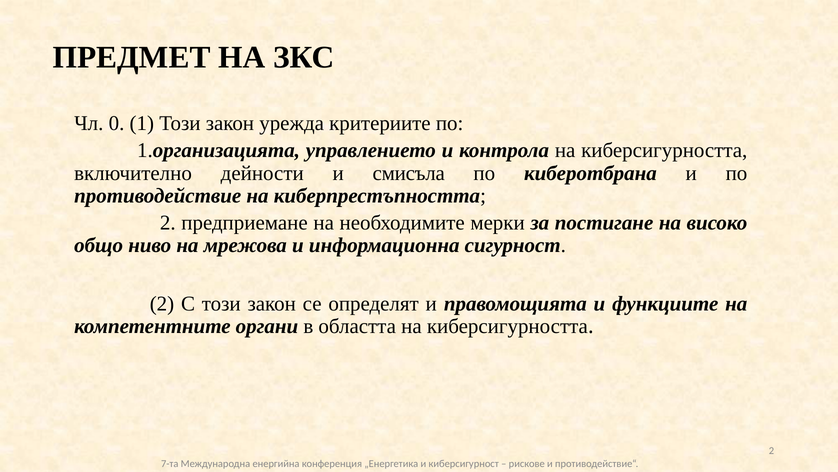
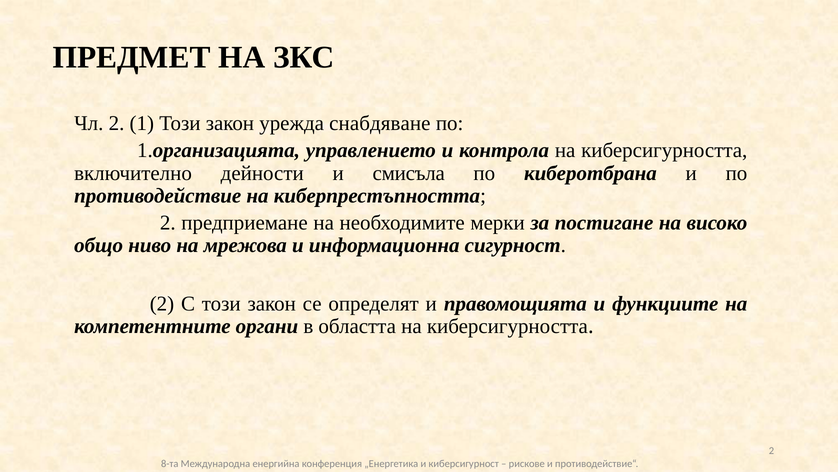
Чл 0: 0 -> 2 (117, 123)
критериите: критериите -> снабдяване (380, 123)
7-та: 7-та -> 8-та (170, 463)
